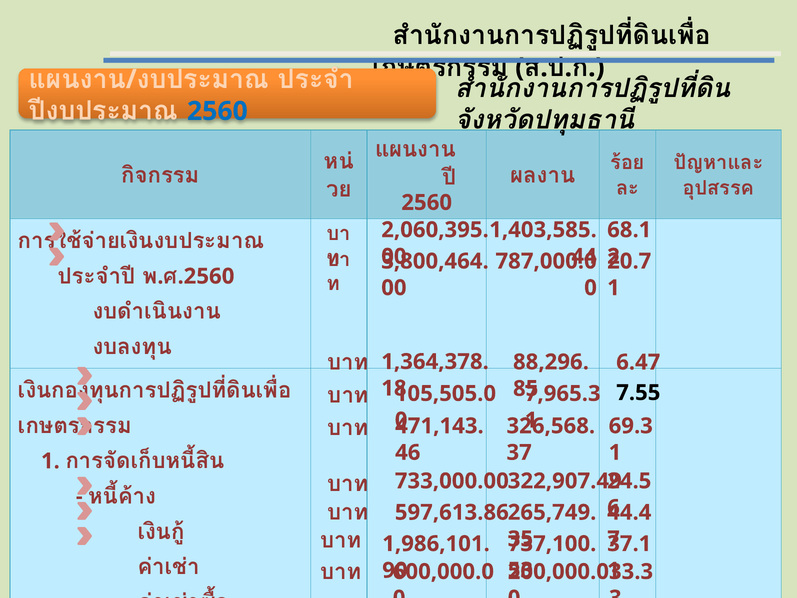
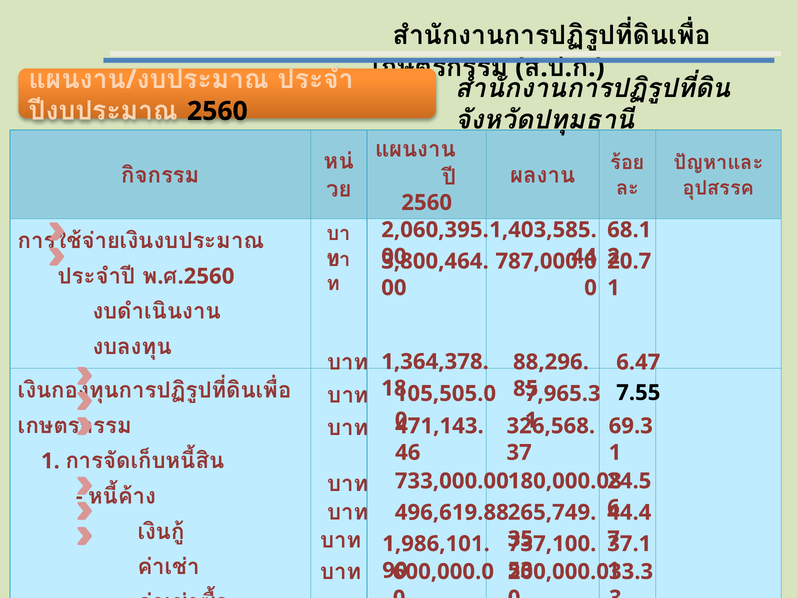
2560 colour: blue -> black (217, 111)
322,907.49: 322,907.49 -> 180,000.08 (565, 481)
597,613.86: 597,613.86 -> 496,619.88 (452, 512)
